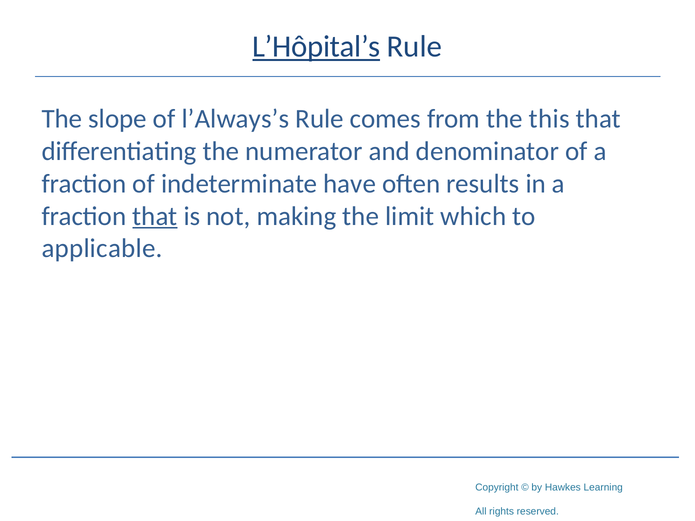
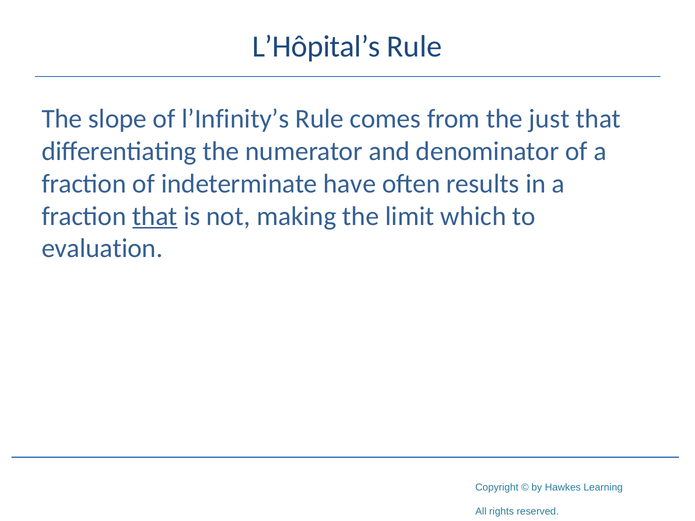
L’Hôpital’s underline: present -> none (316, 47)
l’Always’s: l’Always’s -> l’Infinity’s (235, 119)
this: this -> just (549, 119)
applicable: applicable -> evaluation (102, 249)
